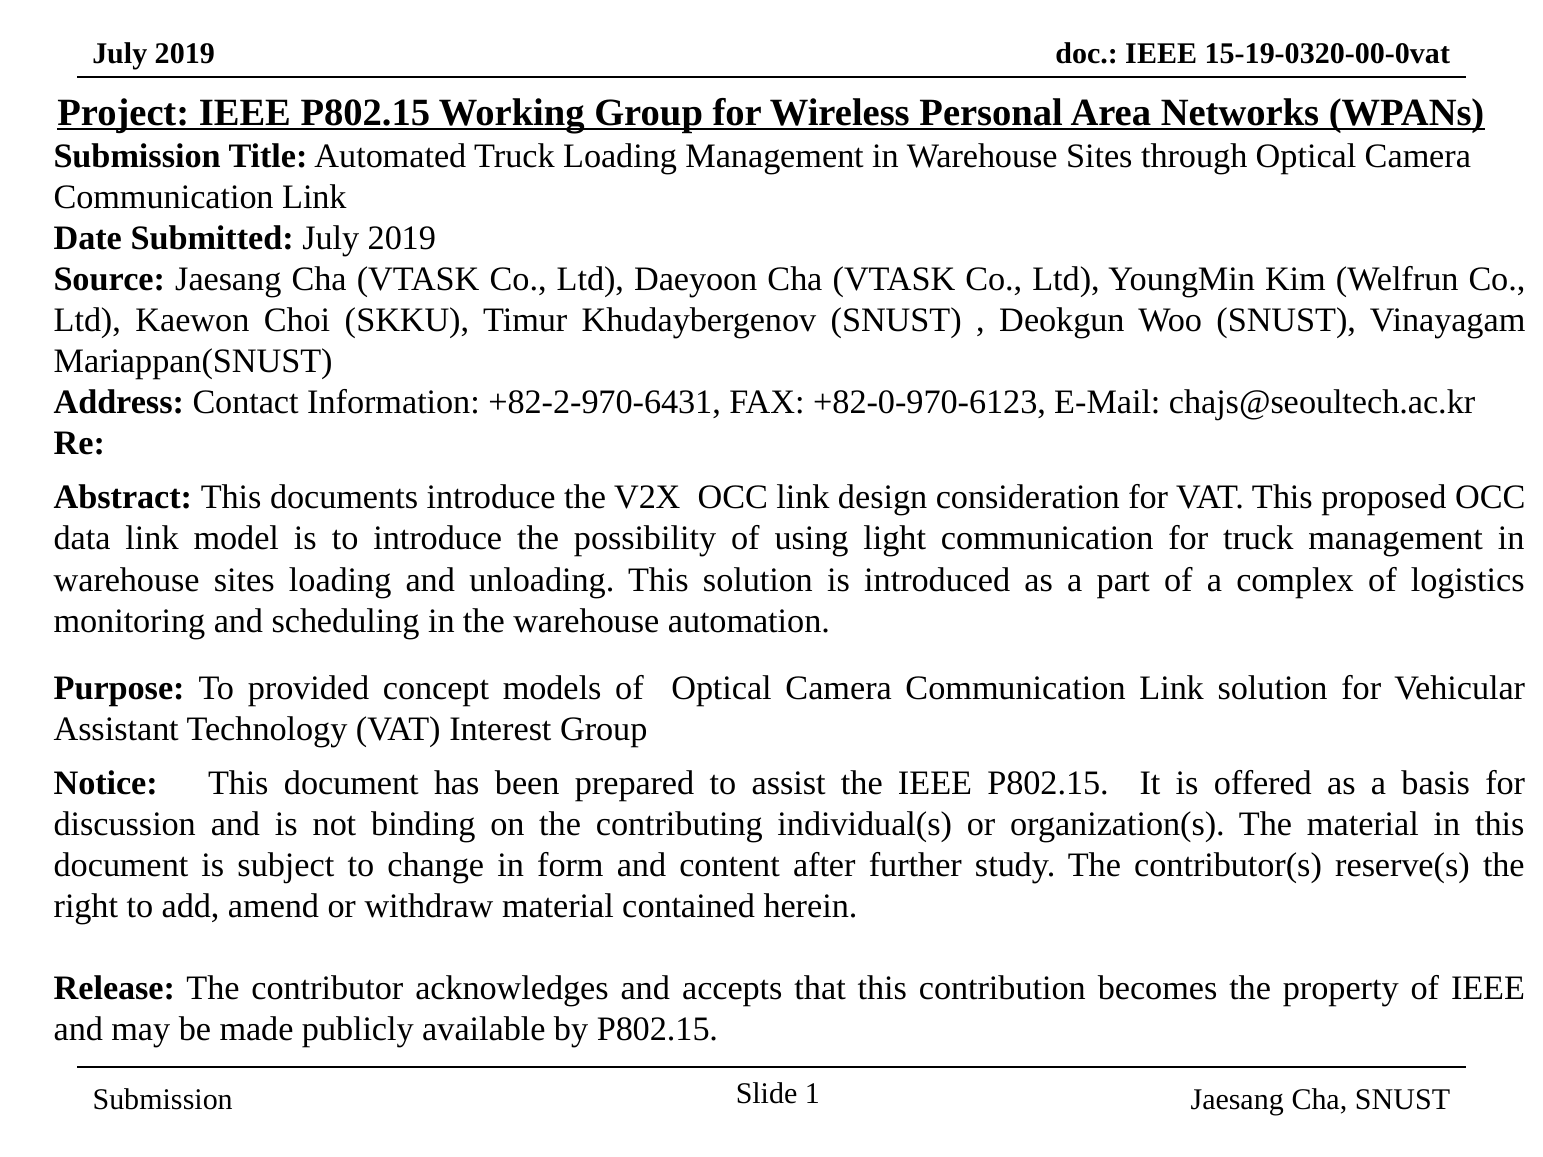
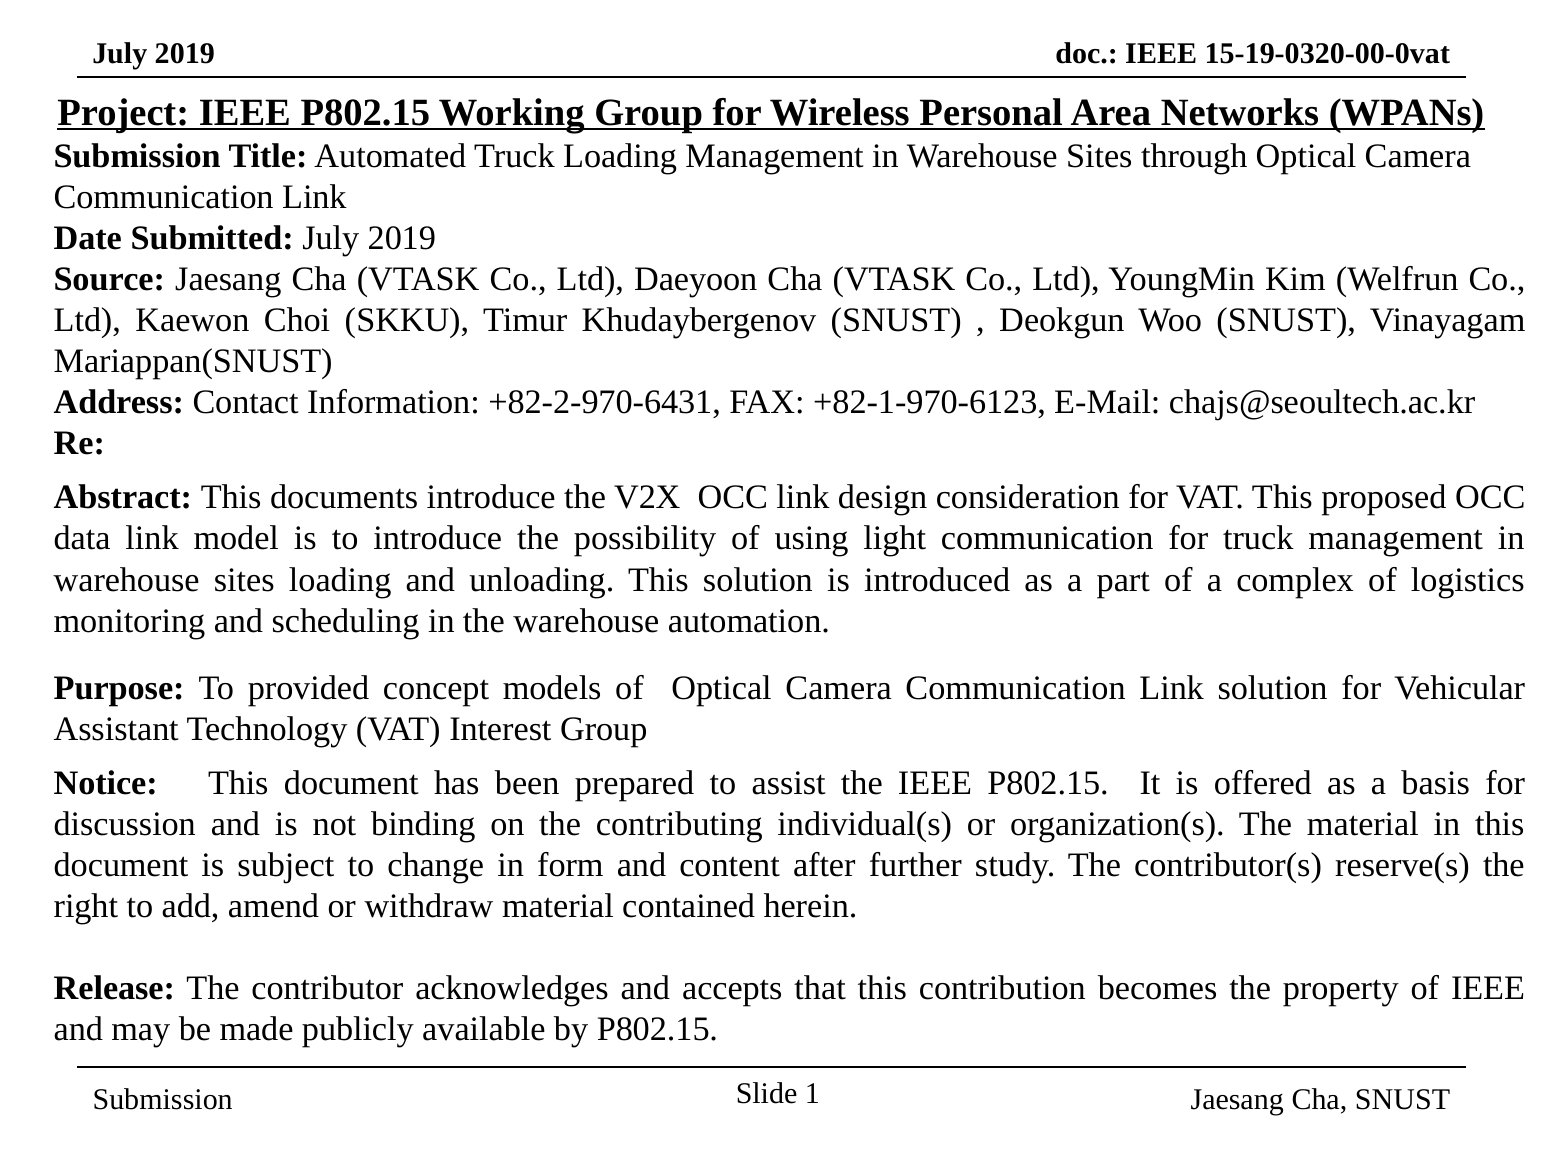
+82-0-970-6123: +82-0-970-6123 -> +82-1-970-6123 (930, 403)
